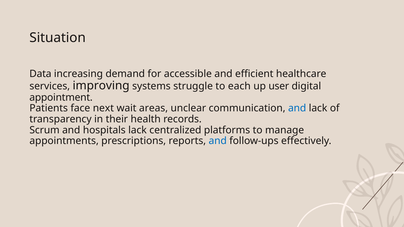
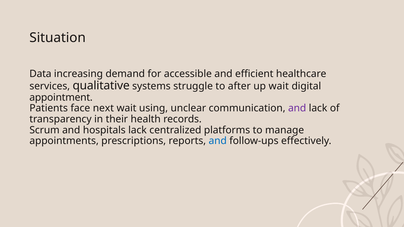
improving: improving -> qualitative (101, 86)
each: each -> after (239, 86)
up user: user -> wait (279, 86)
areas: areas -> using (154, 108)
and colour: blue -> purple (297, 108)
